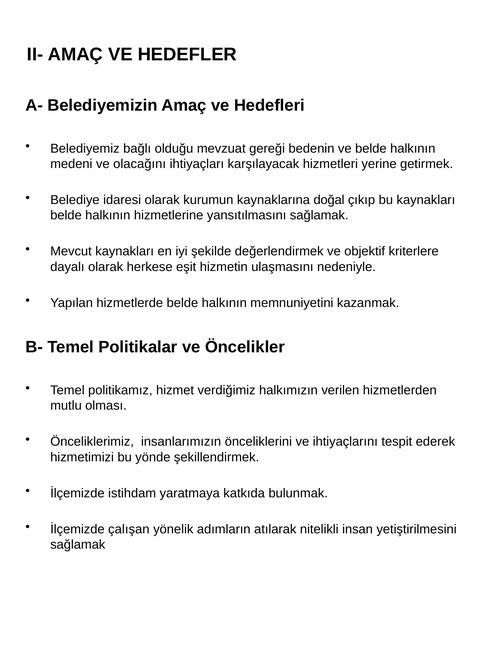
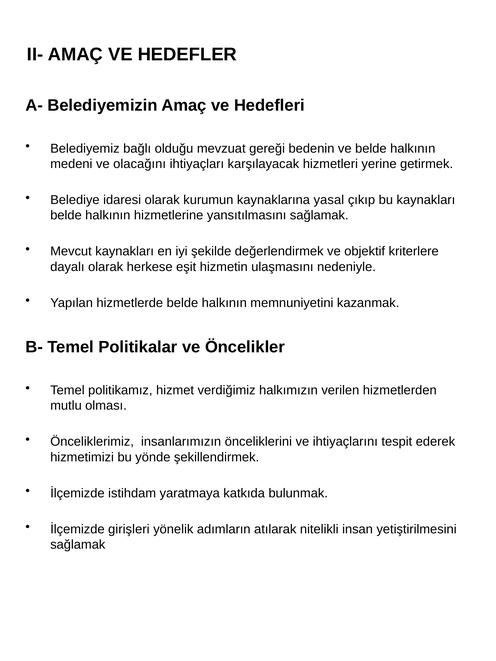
doğal: doğal -> yasal (329, 200)
çalışan: çalışan -> girişleri (129, 529)
